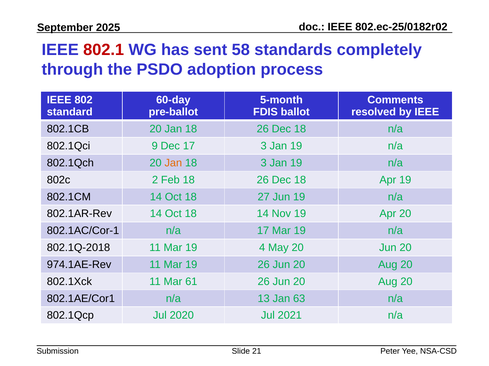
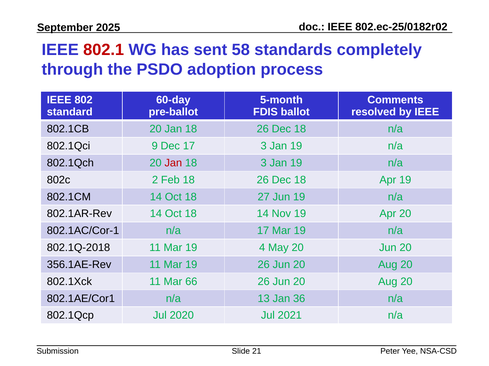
Jan colour: orange -> red (173, 163)
974.1AE-Rev: 974.1AE-Rev -> 356.1AE-Rev (79, 265)
61: 61 -> 66 (191, 282)
63: 63 -> 36 (299, 299)
